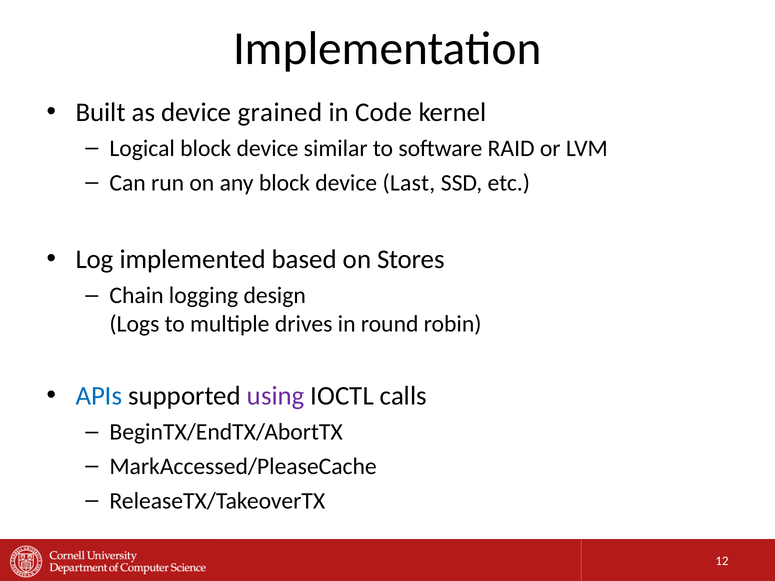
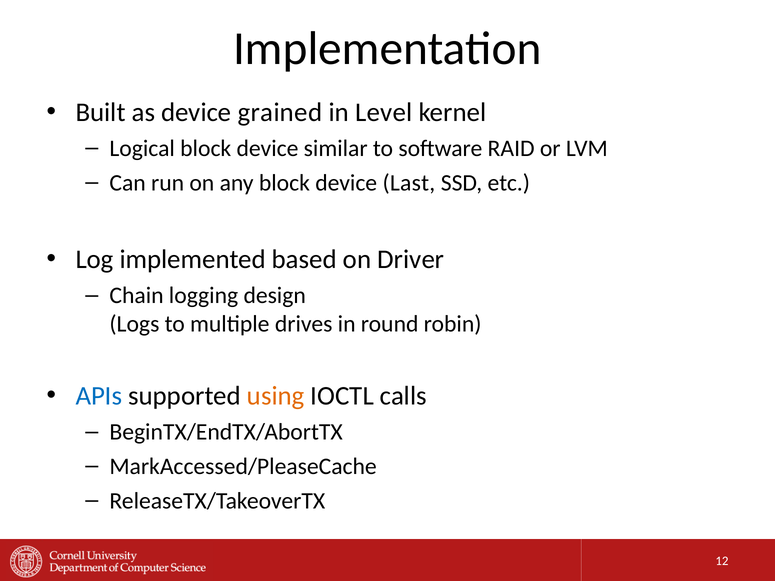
Code: Code -> Level (384, 112)
Stores: Stores -> Driver (411, 260)
using colour: purple -> orange (276, 396)
